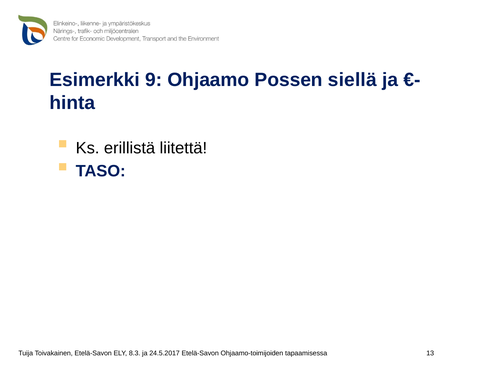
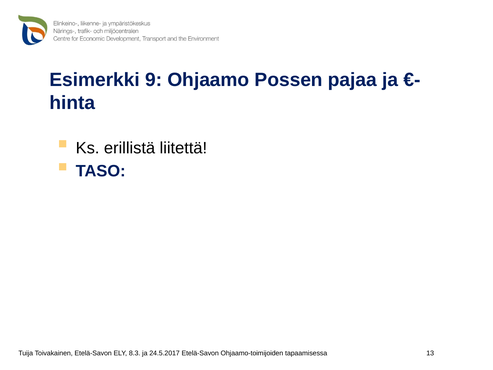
siellä: siellä -> pajaa (352, 80)
